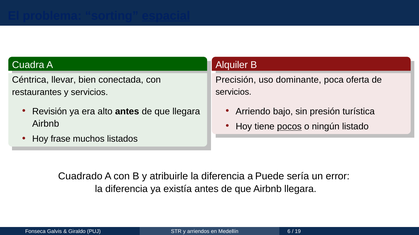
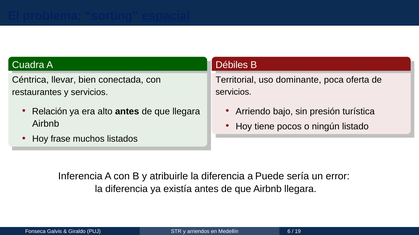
Alquiler: Alquiler -> Débiles (232, 65)
Precisión: Precisión -> Territorial (236, 80)
Revisión: Revisión -> Relación (50, 112)
pocos underline: present -> none (289, 127)
Cuadrado: Cuadrado -> Inferencia (80, 177)
